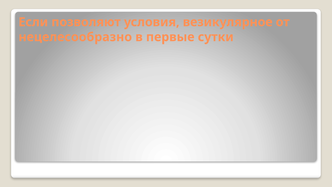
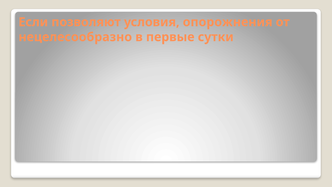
везикулярное: везикулярное -> опорожнения (228, 22)
